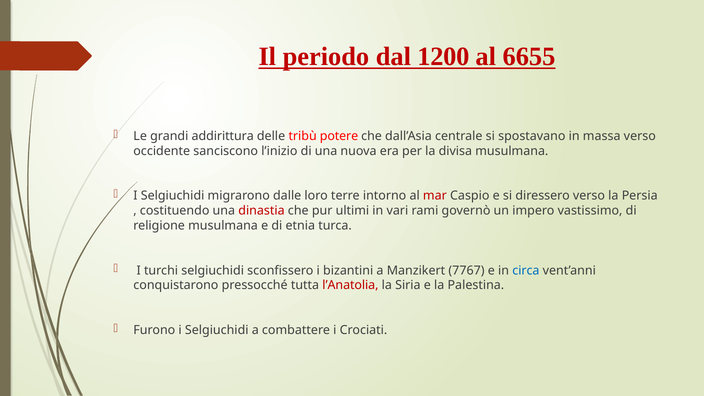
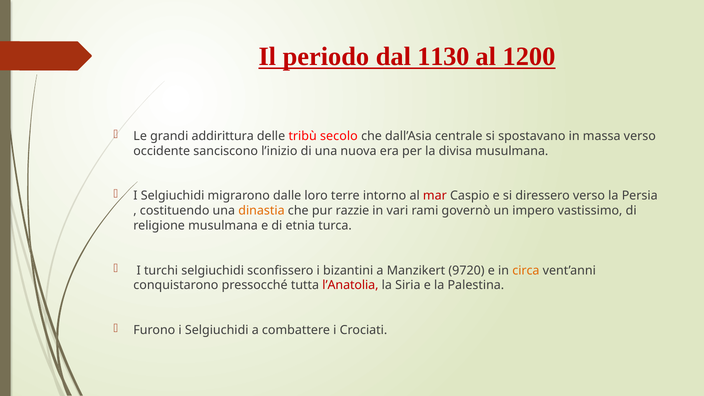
1200: 1200 -> 1130 (443, 56)
6655: 6655 -> 1200 (529, 56)
potere: potere -> secolo (339, 136)
dinastia colour: red -> orange (262, 211)
ultimi: ultimi -> razzie (352, 211)
7767: 7767 -> 9720 (467, 270)
circa colour: blue -> orange (526, 270)
